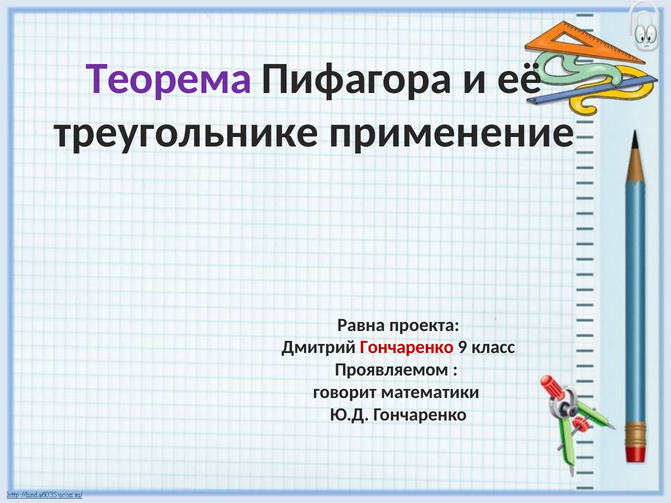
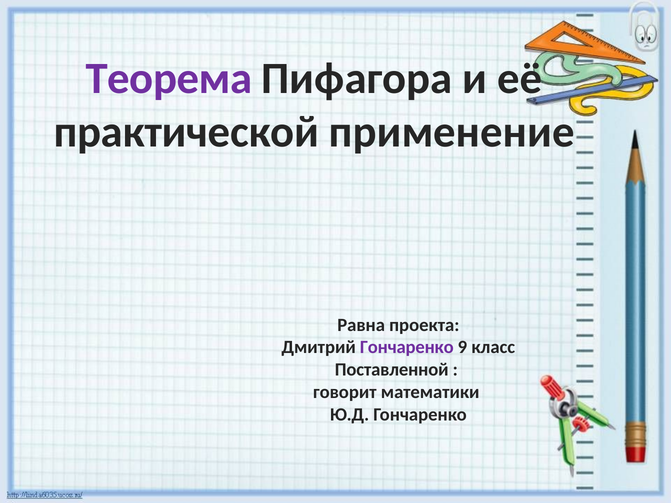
треугольнике: треугольнике -> практической (186, 132)
Гончаренко colour: red -> purple (407, 348)
Проявляемом: Проявляемом -> Поставленной (392, 370)
